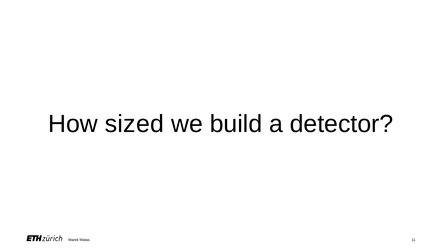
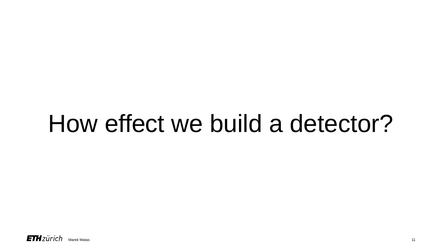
sized: sized -> effect (135, 124)
